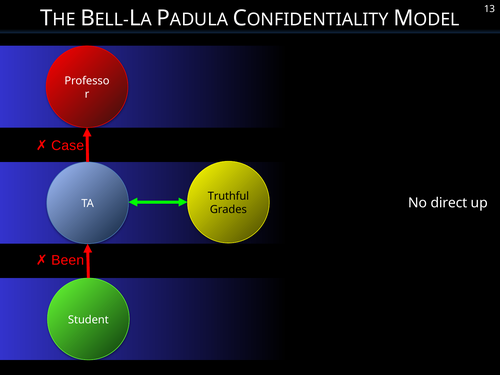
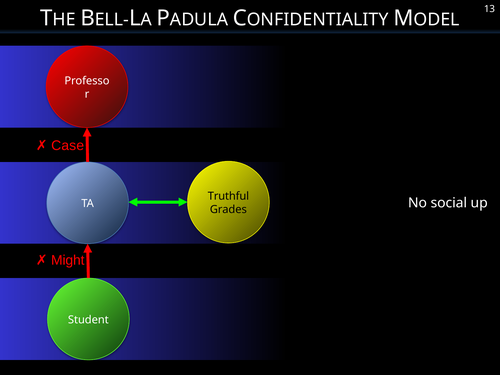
direct: direct -> social (449, 203)
Been: Been -> Might (68, 260)
